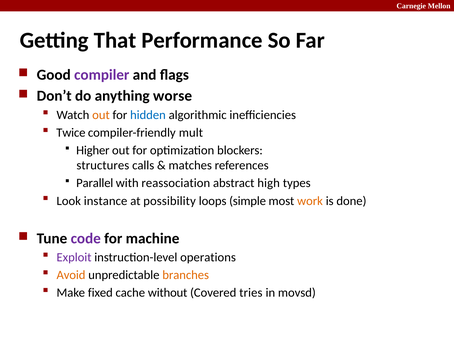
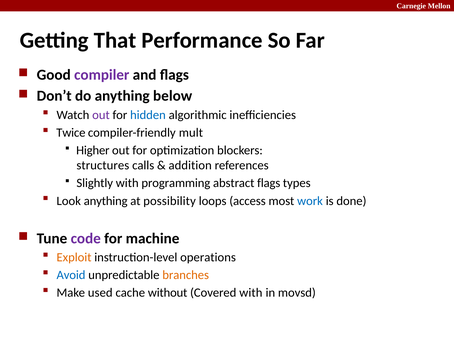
worse: worse -> below (173, 96)
out colour: orange -> purple (101, 115)
matches: matches -> addition (190, 165)
Parallel: Parallel -> Slightly (95, 183)
reassociation: reassociation -> programming (176, 183)
abstract high: high -> flags (269, 183)
Look instance: instance -> anything (106, 201)
simple: simple -> access (248, 201)
work colour: orange -> blue (310, 201)
Exploit colour: purple -> orange (74, 257)
Avoid colour: orange -> blue (71, 275)
fixed: fixed -> used (100, 292)
Covered tries: tries -> with (251, 292)
